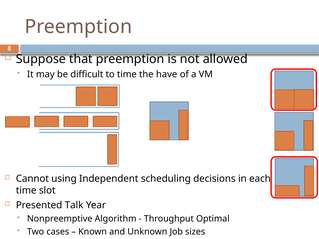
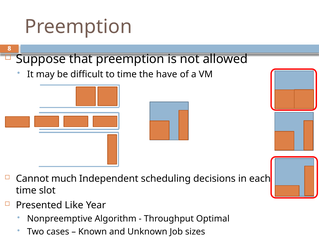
using: using -> much (64, 179)
Talk: Talk -> Like (74, 205)
